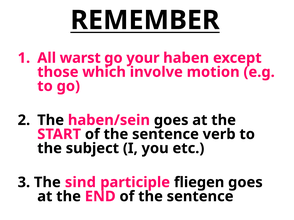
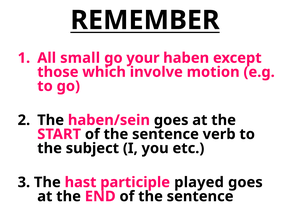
warst: warst -> small (80, 58)
sind: sind -> hast (81, 183)
fliegen: fliegen -> played (199, 183)
